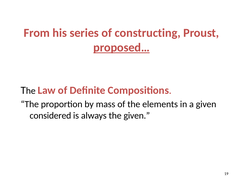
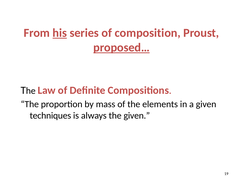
his underline: none -> present (60, 33)
constructing: constructing -> composition (148, 33)
considered: considered -> techniques (50, 116)
